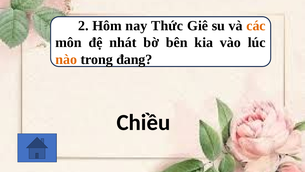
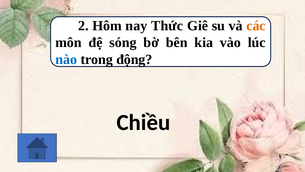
nhát: nhát -> sóng (123, 42)
nào colour: orange -> blue (66, 59)
đang: đang -> động (134, 59)
